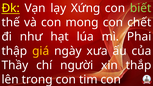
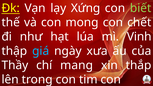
Phai: Phai -> Vinh (139, 37)
giá colour: yellow -> light blue (41, 51)
người: người -> mang (77, 65)
